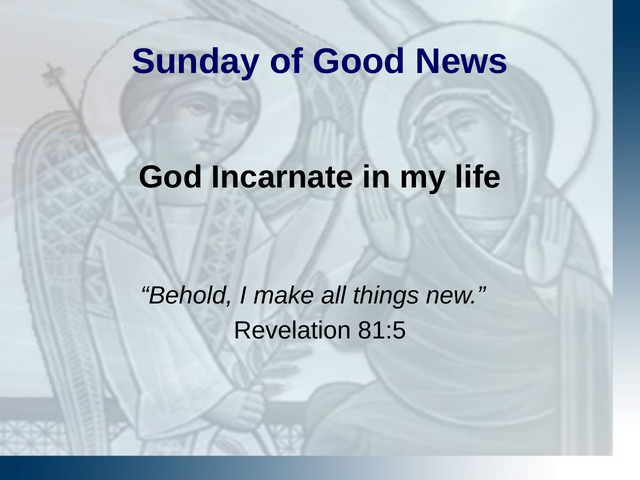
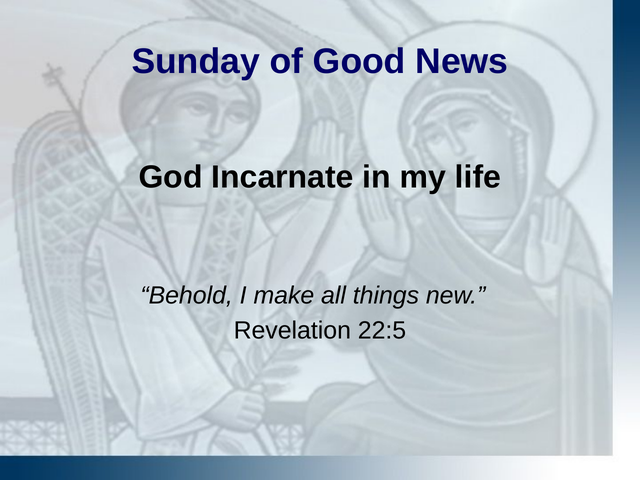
81:5: 81:5 -> 22:5 (382, 330)
